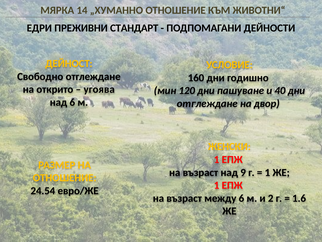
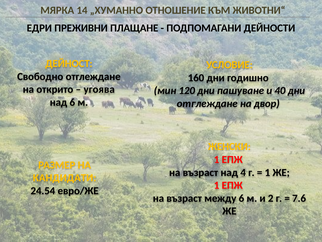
СТАНДАРТ: СТАНДАРТ -> ПЛАЩАНЕ (134, 28)
9: 9 -> 4 (243, 172)
ОТНОШЕНИЕ: ОТНОШЕНИЕ -> КАНДИДАТИ (65, 178)
1.6: 1.6 -> 7.6 (299, 198)
